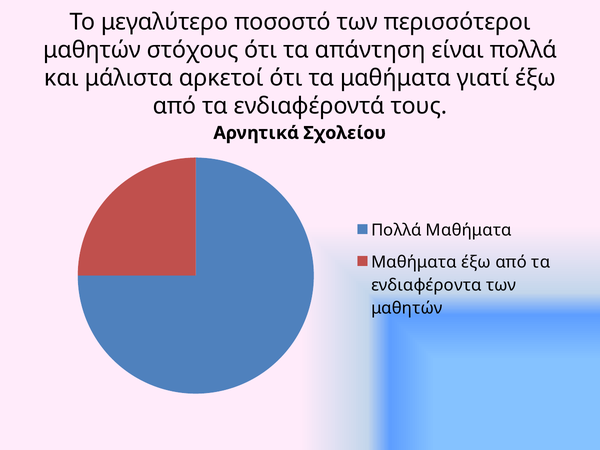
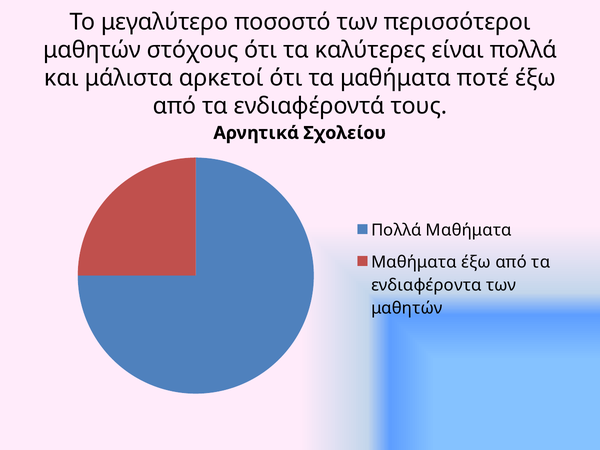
απάντηση: απάντηση -> καλύτερες (370, 50)
γιατί: γιατί -> ποτέ (483, 78)
